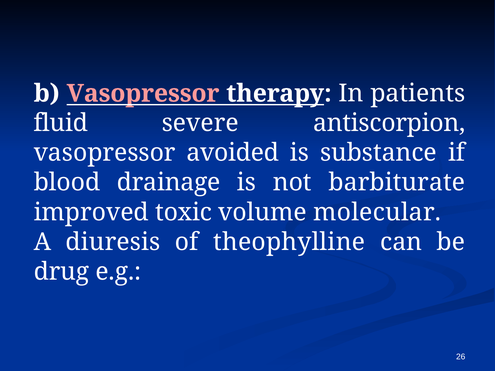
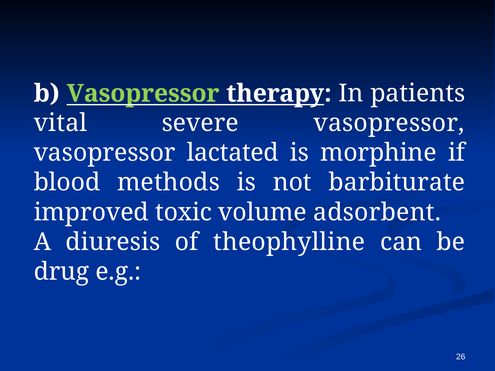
Vasopressor colour: pink -> light green (143, 94)
fluid: fluid -> vital (60, 123)
severe antiscorpion: antiscorpion -> vasopressor (389, 123)
avoided: avoided -> lactated (233, 153)
substance: substance -> morphine (378, 153)
drainage: drainage -> methods (168, 183)
molecular: molecular -> adsorbent (377, 212)
